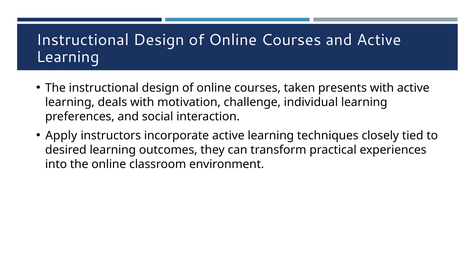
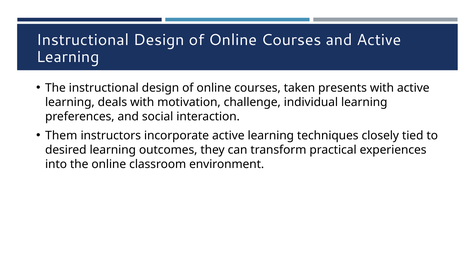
Apply: Apply -> Them (61, 136)
